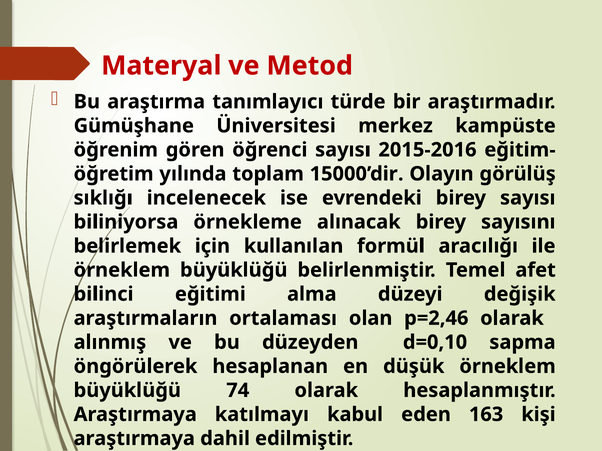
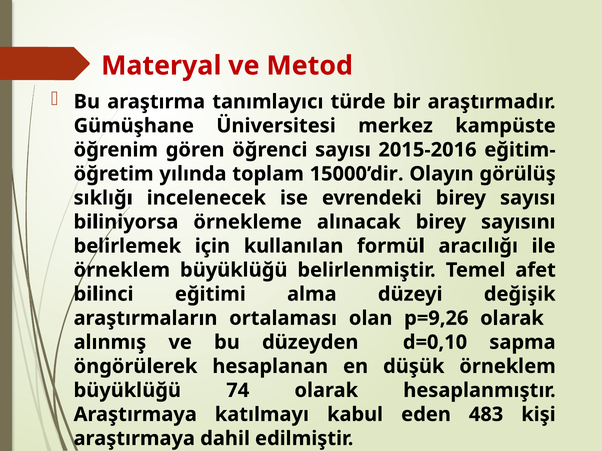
p=2,46: p=2,46 -> p=9,26 (436, 319)
163: 163 -> 483 (486, 415)
